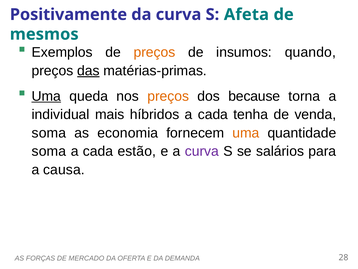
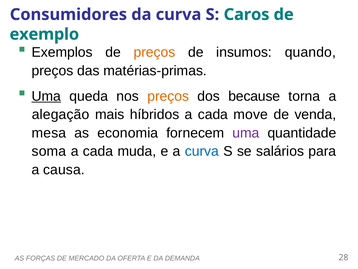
Positivamente: Positivamente -> Consumidores (68, 15)
Afeta: Afeta -> Caros (247, 15)
mesmos: mesmos -> exemplo (44, 34)
das underline: present -> none (88, 71)
individual: individual -> alegação (61, 114)
tenha: tenha -> move (251, 114)
soma: soma -> mesa (49, 133)
uma colour: orange -> purple (246, 133)
estão: estão -> muda (137, 151)
curva colour: purple -> blue (202, 151)
